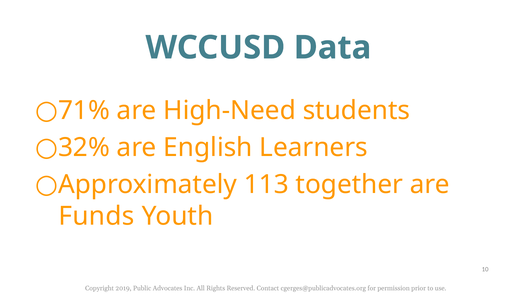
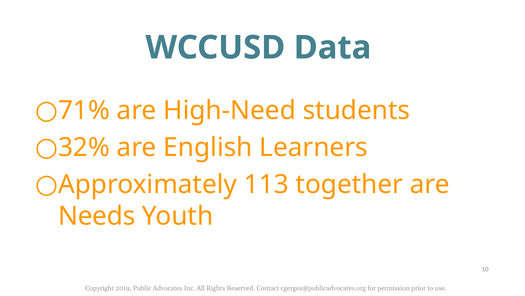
Funds: Funds -> Needs (97, 216)
